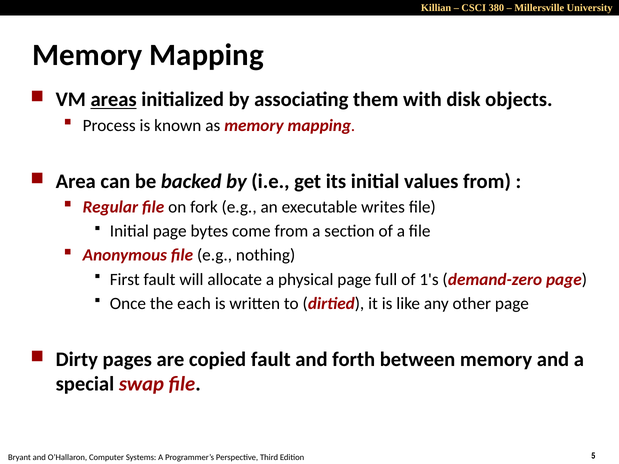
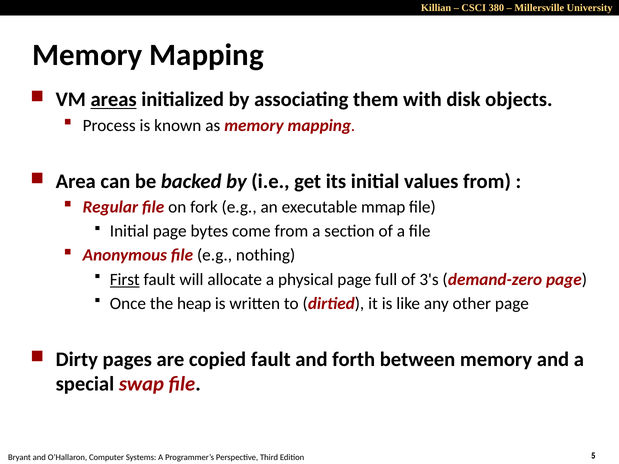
writes: writes -> mmap (383, 207)
First underline: none -> present (125, 280)
1's: 1's -> 3's (429, 280)
each: each -> heap (194, 304)
